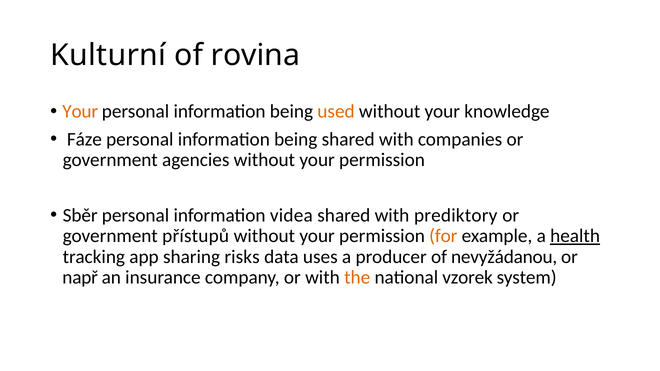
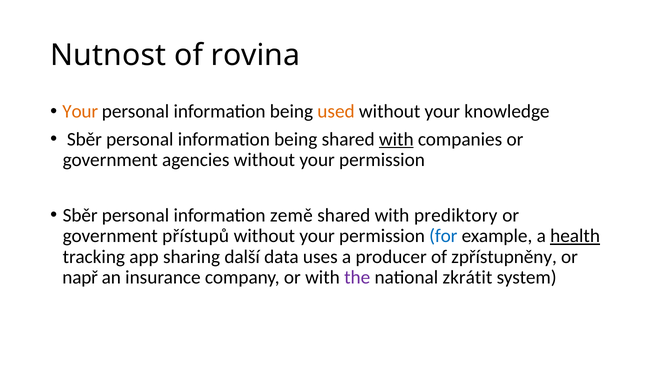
Kulturní: Kulturní -> Nutnost (108, 55)
Fáze: Fáze -> Sběr (84, 139)
with underline: none -> present (396, 139)
videa: videa -> země (291, 215)
for colour: orange -> blue (443, 236)
risks: risks -> další (242, 257)
nevyžádanou: nevyžádanou -> zpřístupněny (504, 257)
the colour: orange -> purple (357, 278)
vzorek: vzorek -> zkrátit (467, 278)
